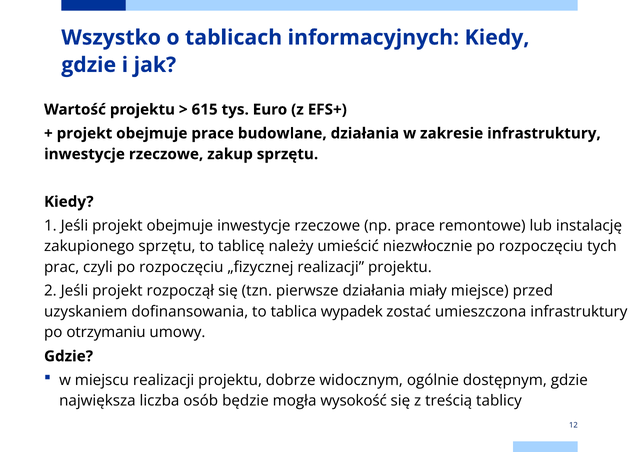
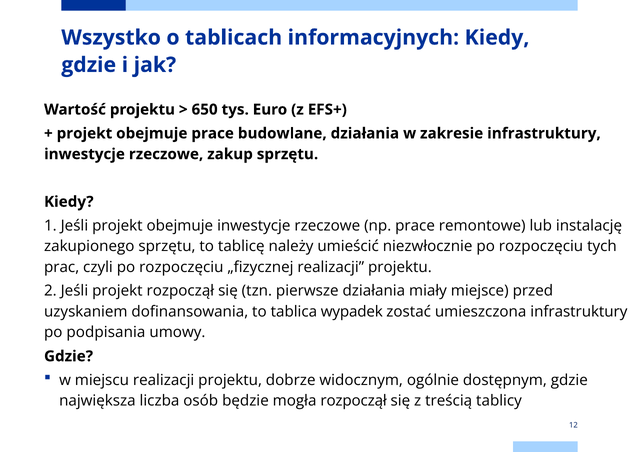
615: 615 -> 650 (205, 110)
otrzymaniu: otrzymaniu -> podpisania (106, 332)
mogła wysokość: wysokość -> rozpoczął (354, 401)
